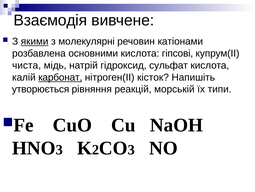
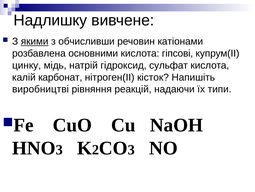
Взаємодія: Взаємодія -> Надлишку (50, 20)
молекулярні: молекулярні -> обчисливши (87, 41)
чиста: чиста -> цинку (27, 65)
карбонат underline: present -> none (60, 77)
утворюється: утворюється -> виробництві (41, 89)
морській: морській -> надаючи (174, 89)
